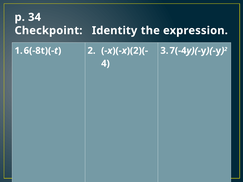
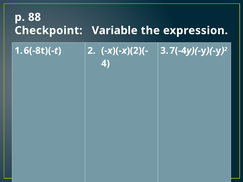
34: 34 -> 88 (35, 17)
Identity: Identity -> Variable (115, 31)
